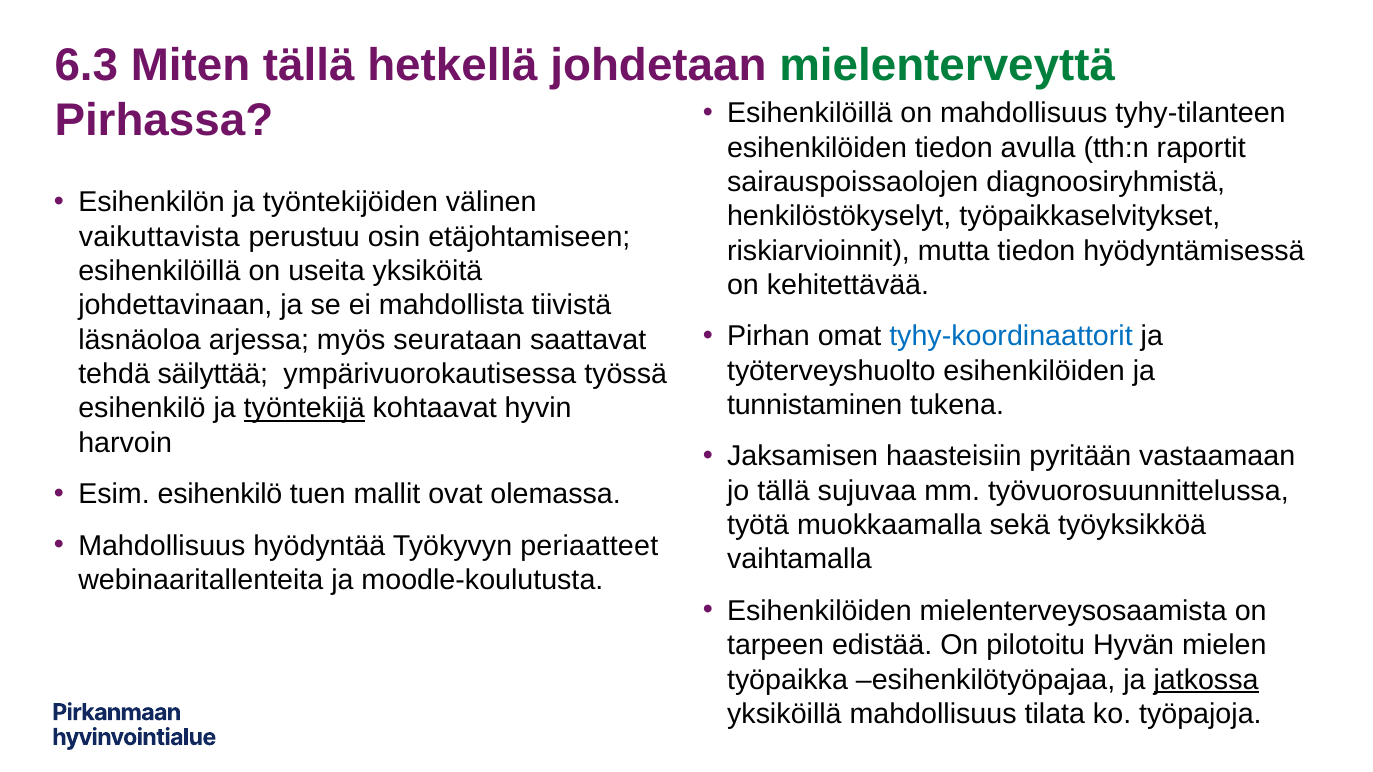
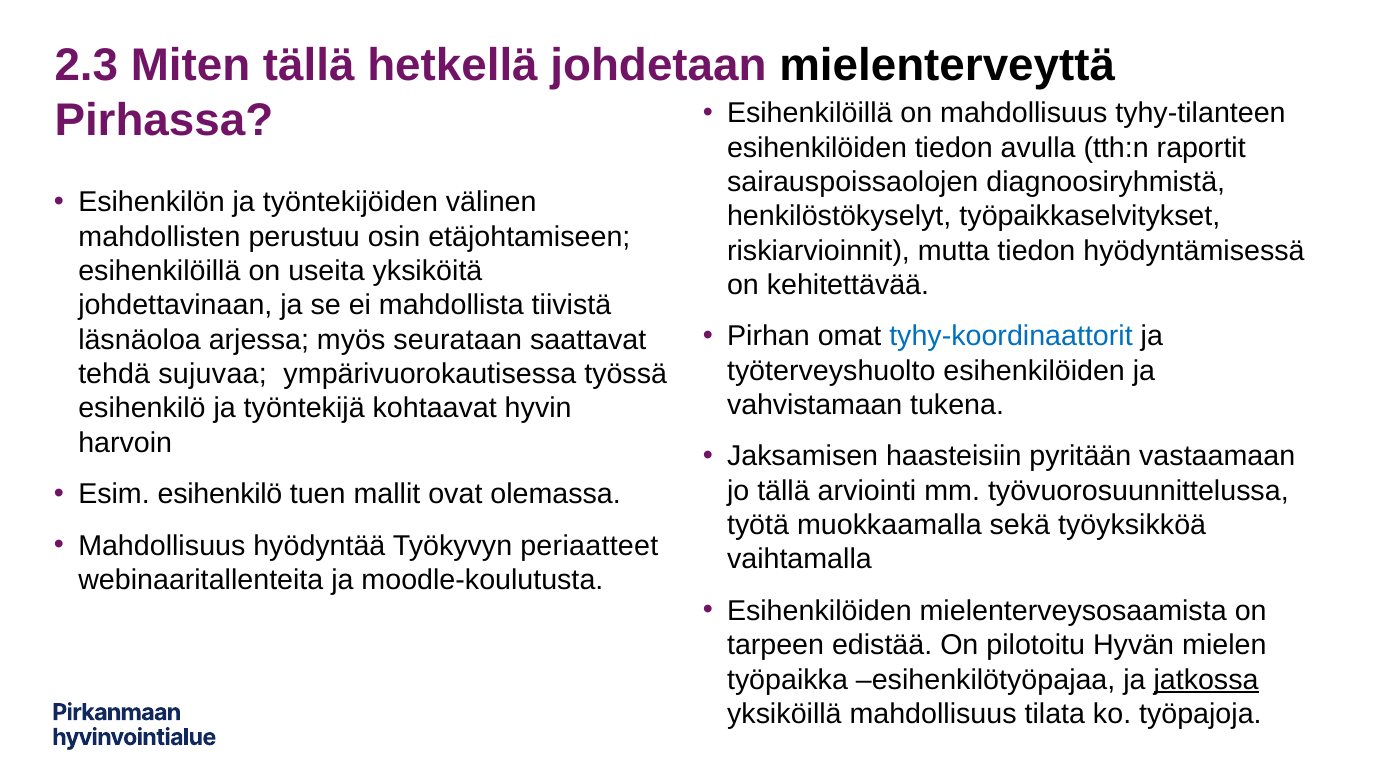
6.3: 6.3 -> 2.3 (86, 65)
mielenterveyttä colour: green -> black (947, 65)
vaikuttavista: vaikuttavista -> mahdollisten (159, 237)
säilyttää: säilyttää -> sujuvaa (213, 374)
tunnistaminen: tunnistaminen -> vahvistamaan (815, 405)
työntekijä underline: present -> none (304, 409)
sujuvaa: sujuvaa -> arviointi (867, 491)
